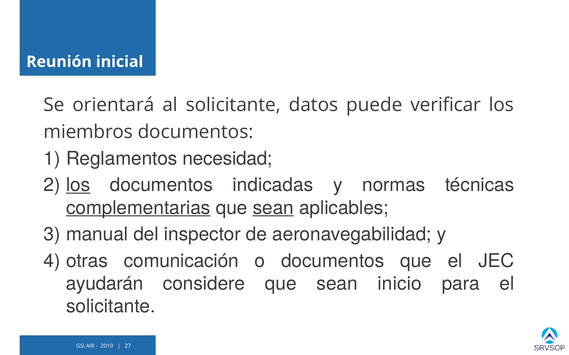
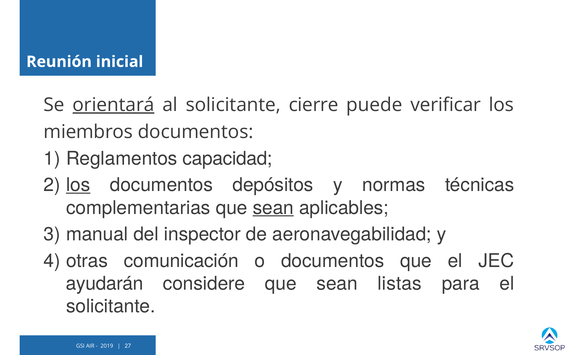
orientará underline: none -> present (113, 105)
datos: datos -> cierre (314, 105)
necesidad: necesidad -> capacidad (228, 159)
indicadas: indicadas -> depósitos (273, 185)
complementarias underline: present -> none (138, 208)
inicio: inicio -> listas (400, 284)
